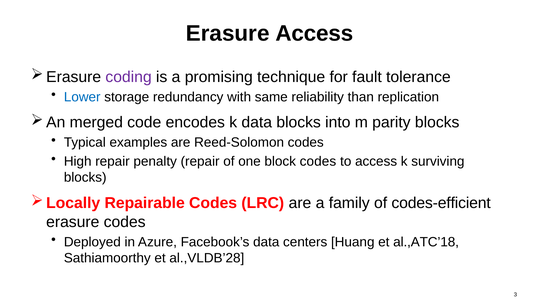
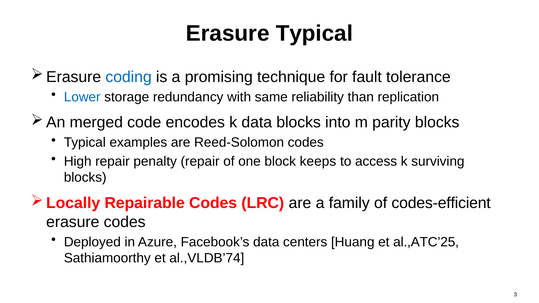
Erasure Access: Access -> Typical (314, 34)
coding colour: purple -> blue (129, 77)
block codes: codes -> keeps (318, 161)
al.,ATC’18: al.,ATC’18 -> al.,ATC’25 (426, 242)
al.,VLDB’28: al.,VLDB’28 -> al.,VLDB’74 (207, 258)
